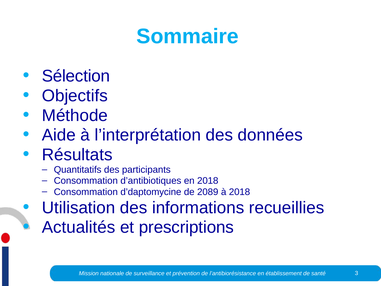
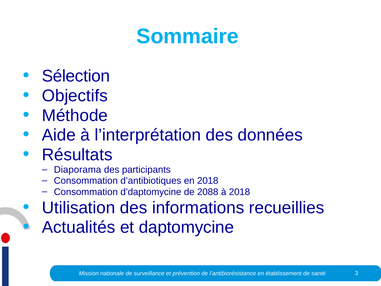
Quantitatifs: Quantitatifs -> Diaporama (78, 170)
2089: 2089 -> 2088 (208, 192)
prescriptions: prescriptions -> daptomycine (186, 227)
